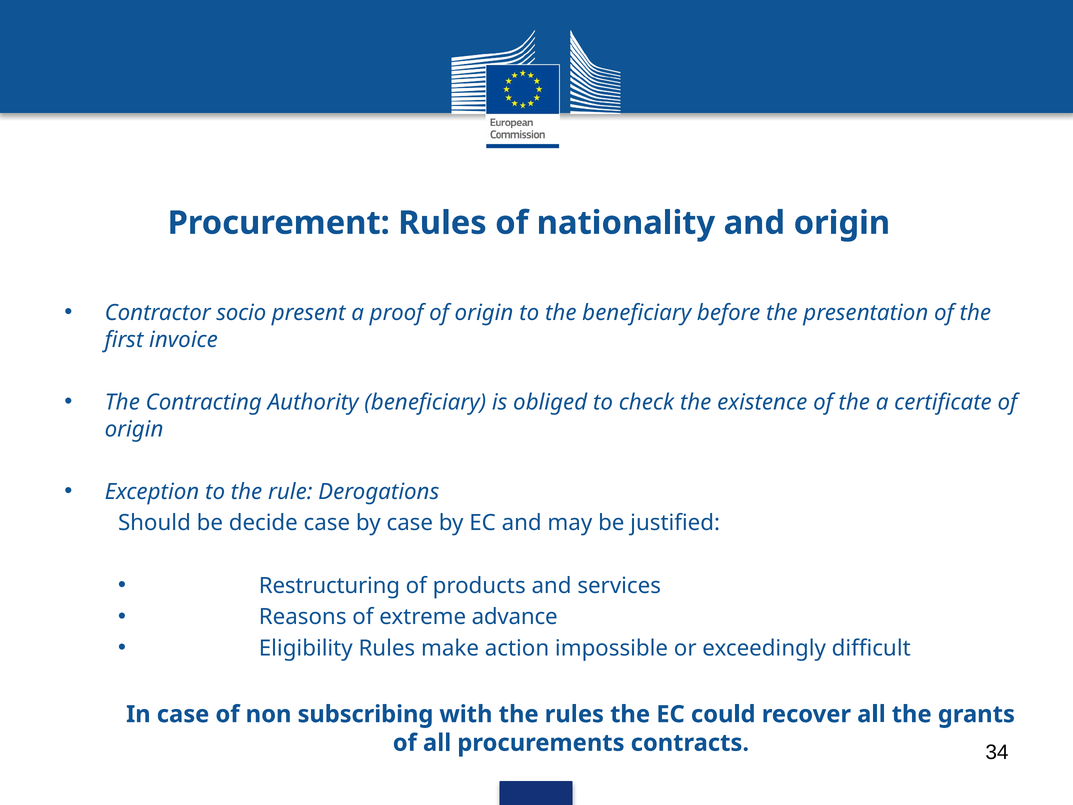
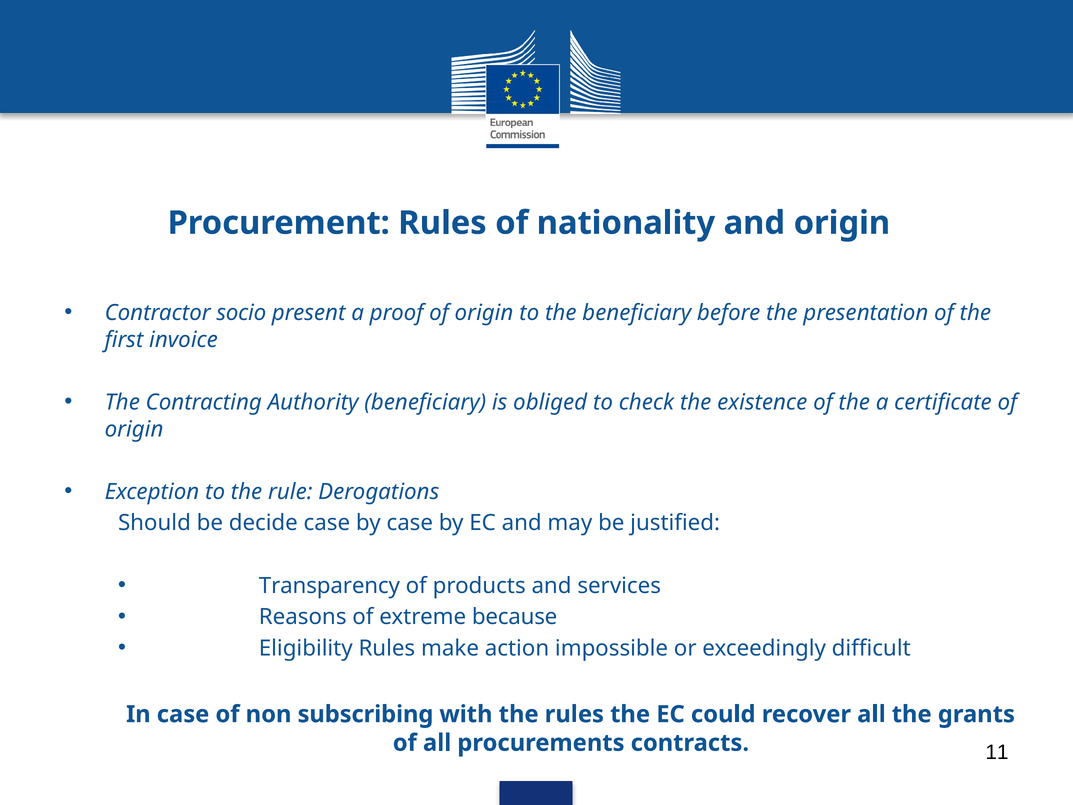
Restructuring: Restructuring -> Transparency (329, 586)
advance: advance -> because (515, 617)
34: 34 -> 11 (997, 752)
